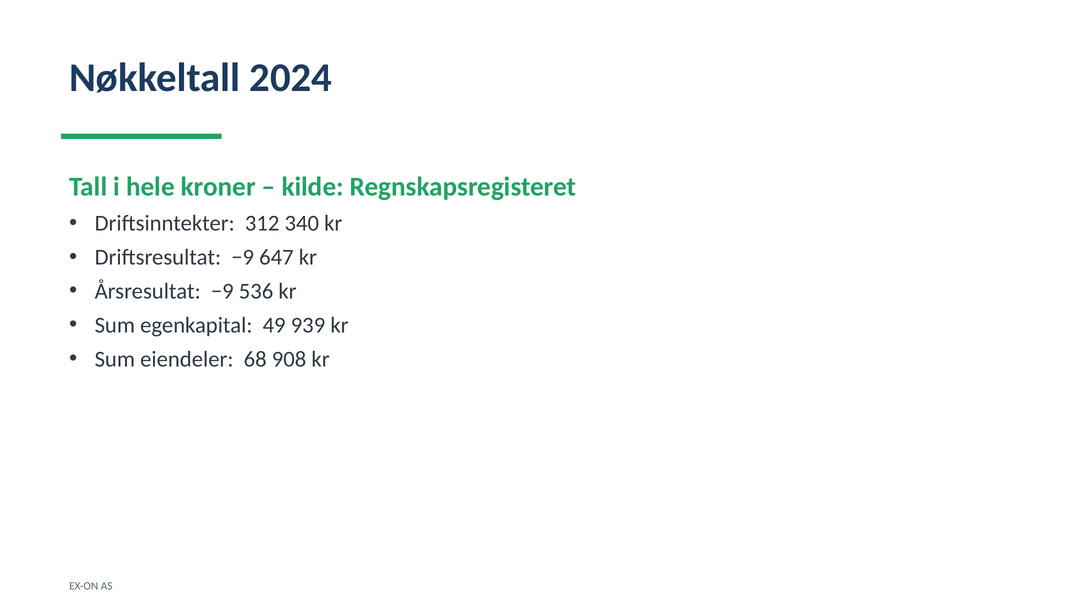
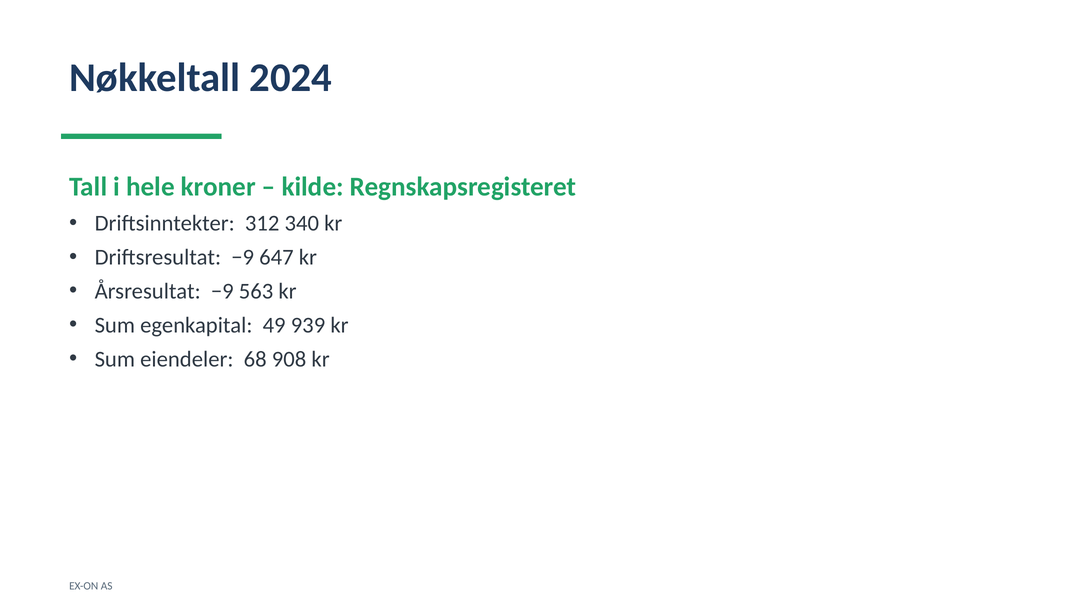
536: 536 -> 563 (256, 291)
